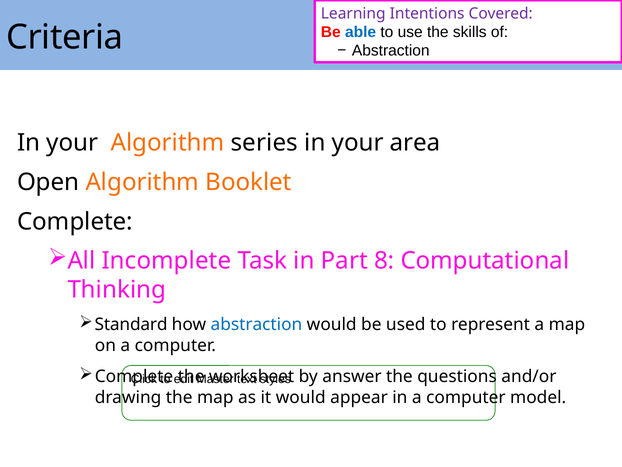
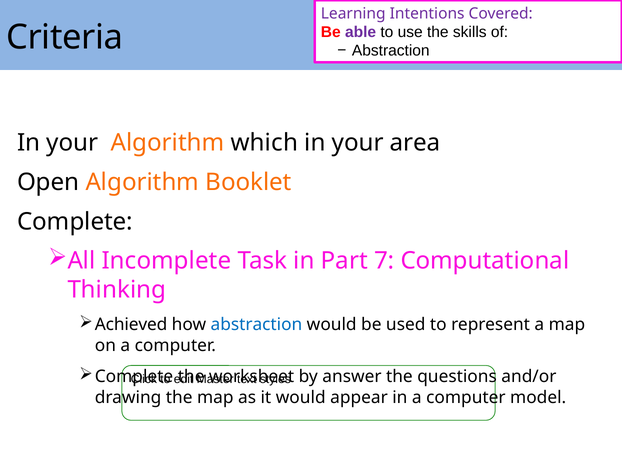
able colour: blue -> purple (361, 32)
series: series -> which (264, 143)
8: 8 -> 7 (384, 261)
Standard: Standard -> Achieved (131, 324)
